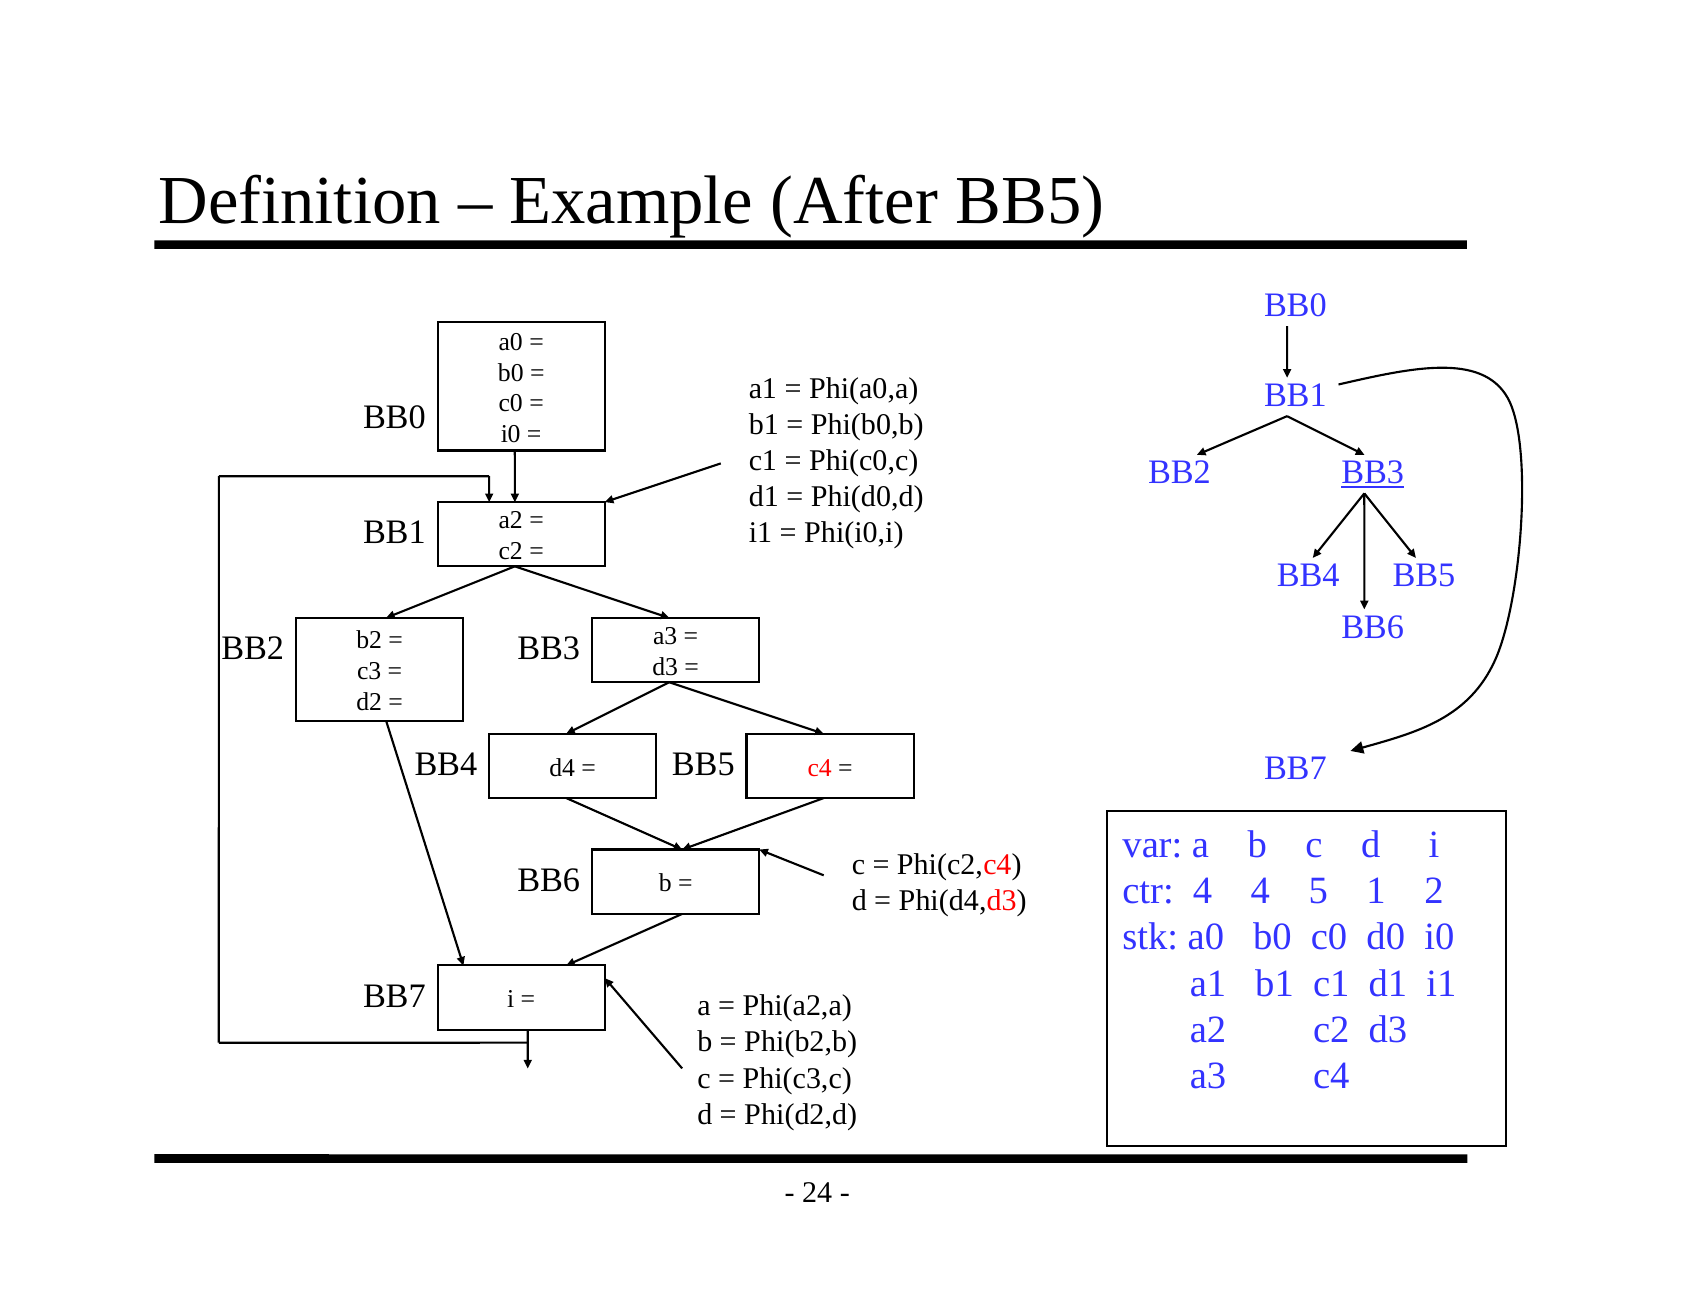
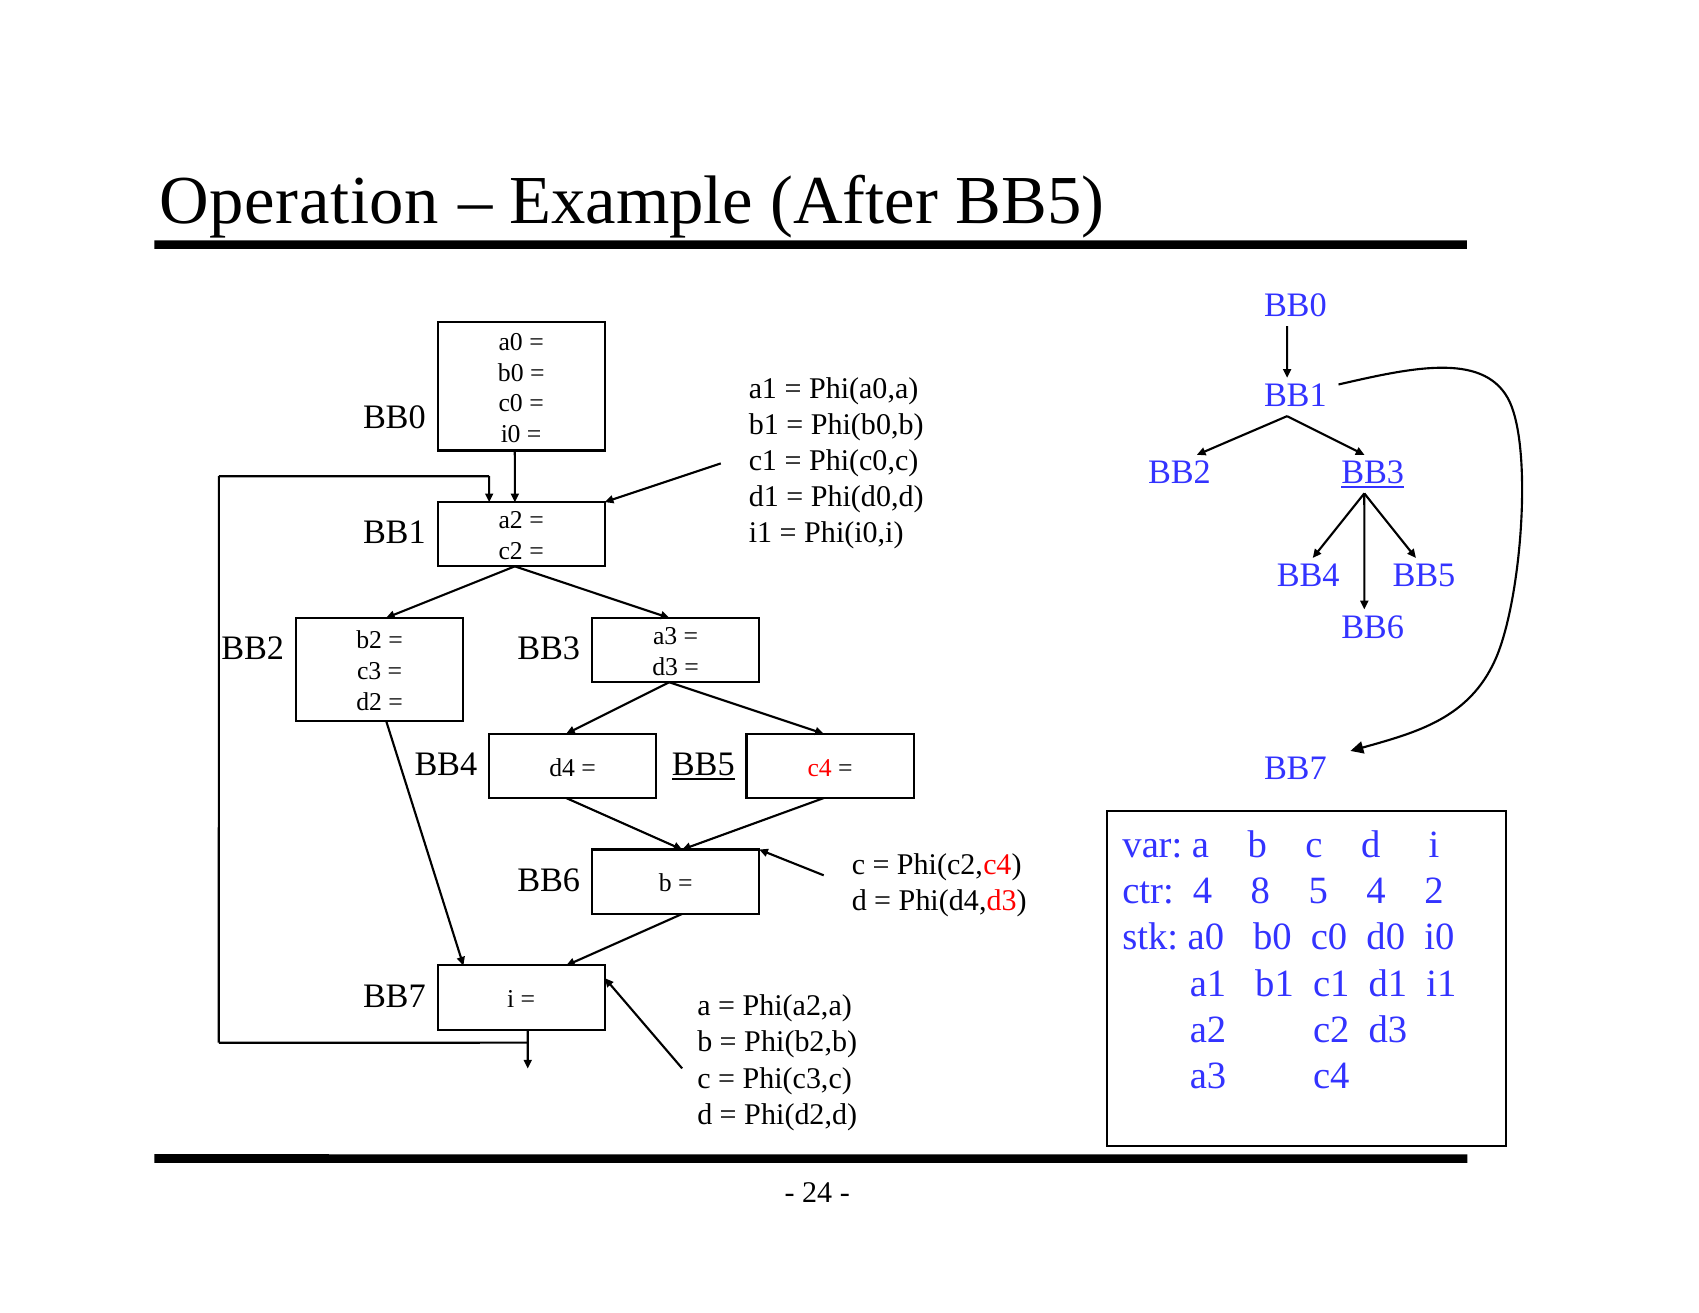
Definition: Definition -> Operation (299, 201)
BB5 underline: none -> present (703, 764)
4 4: 4 -> 8 (1260, 891)
5 1: 1 -> 4 (1376, 891)
